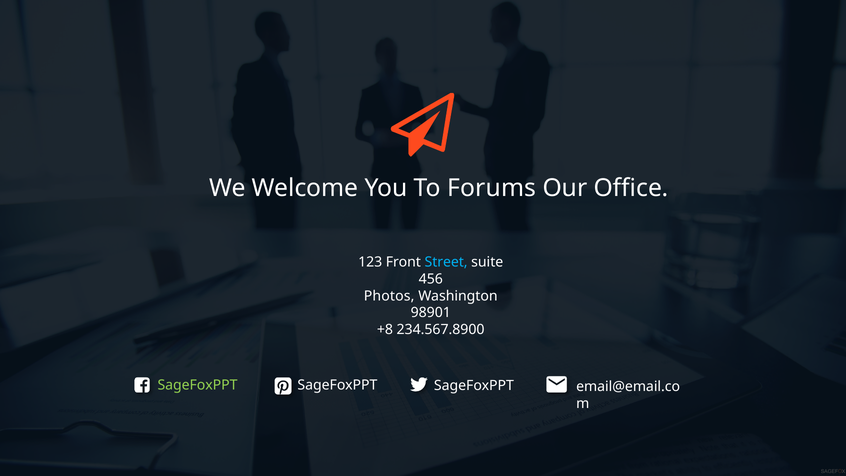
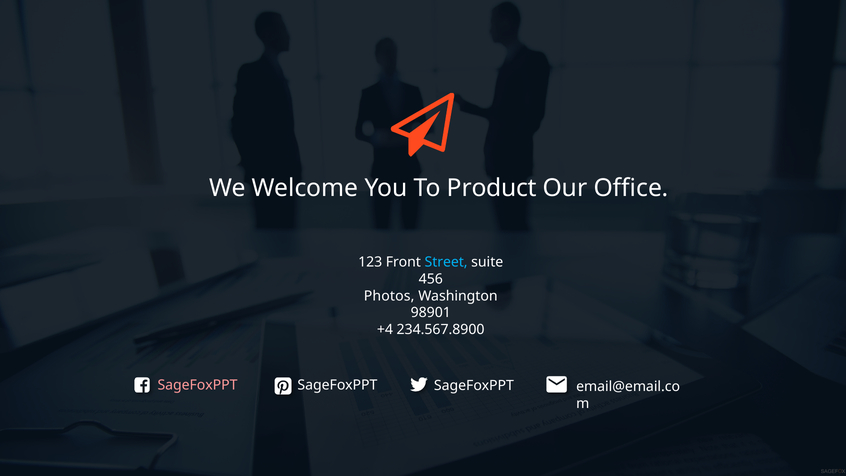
Forums: Forums -> Product (492, 188)
+8: +8 -> +4 (385, 330)
SageFoxPPT colour: light green -> pink (198, 385)
